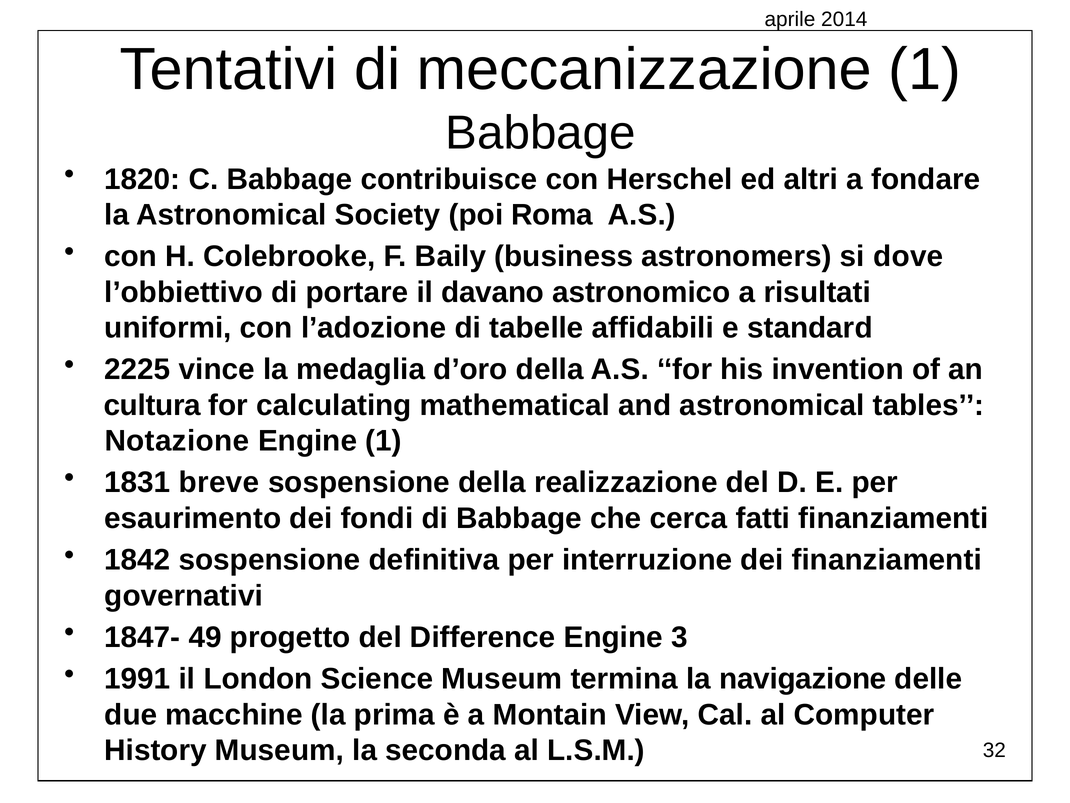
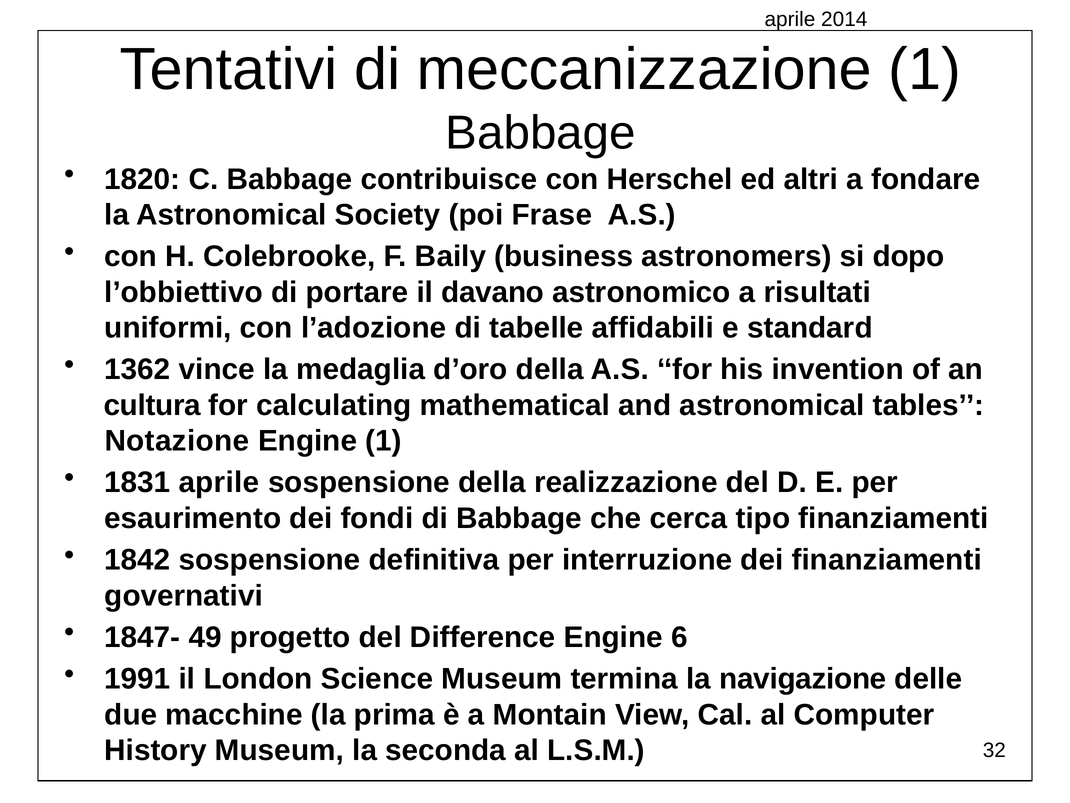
Roma: Roma -> Frase (552, 215)
dove: dove -> dopo (909, 256)
2225: 2225 -> 1362 (137, 369)
1831 breve: breve -> aprile (219, 482)
fatti: fatti -> tipo (763, 518)
3: 3 -> 6 (680, 637)
